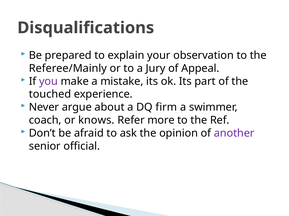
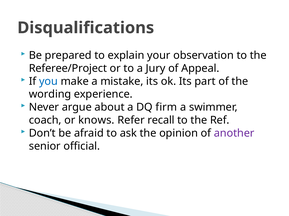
Referee/Mainly: Referee/Mainly -> Referee/Project (68, 69)
you colour: purple -> blue (48, 82)
touched: touched -> wording (50, 95)
more: more -> recall (161, 121)
